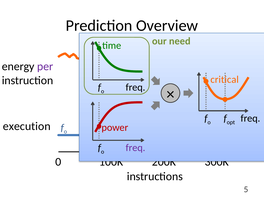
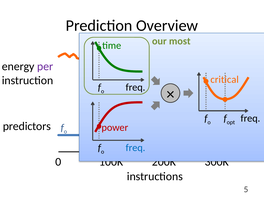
need: need -> most (180, 41)
execution: execution -> predictors (27, 126)
freq colour: purple -> blue (135, 148)
